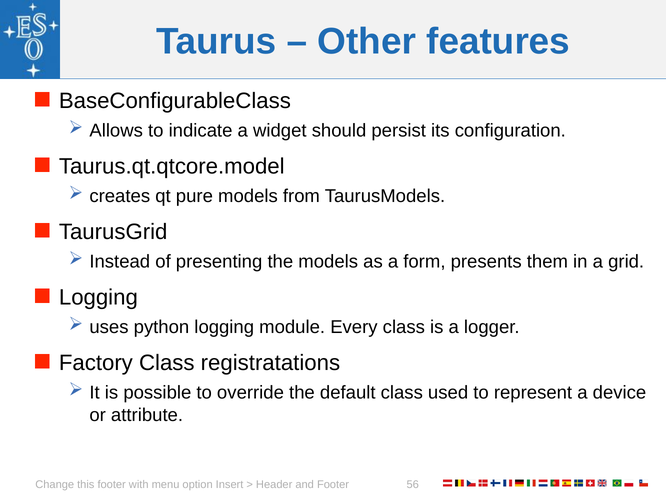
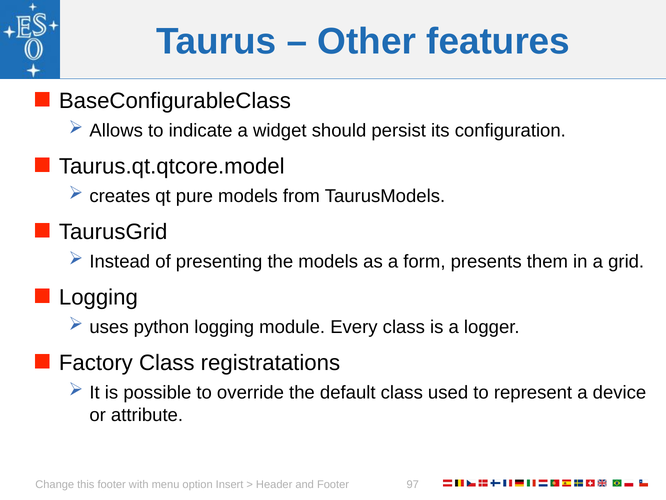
56: 56 -> 97 (413, 484)
